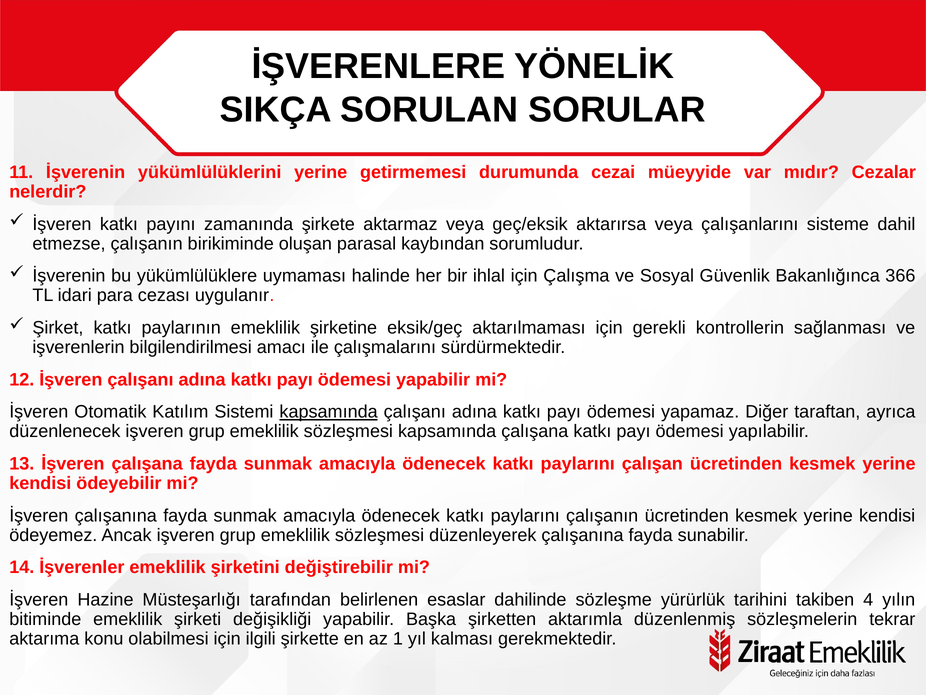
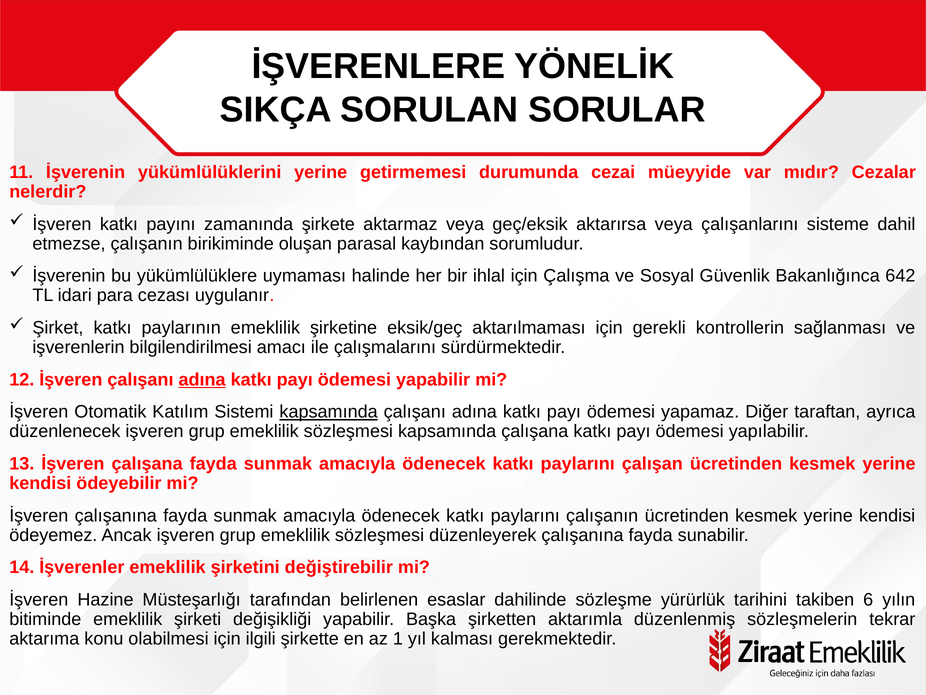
366: 366 -> 642 (900, 276)
adına underline: none -> present (202, 379)
4: 4 -> 6 (868, 599)
